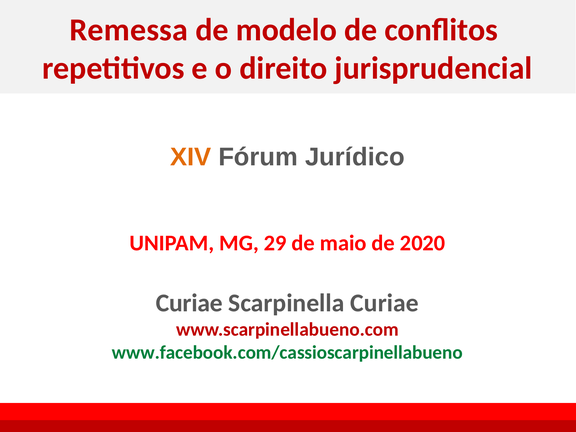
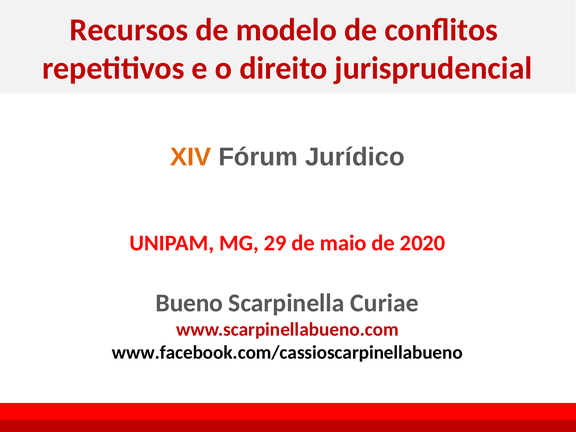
Remessa: Remessa -> Recursos (129, 30)
Curiae: Curiae -> Bueno (189, 303)
www.facebook.com/cassioscarpinellabueno colour: green -> black (287, 352)
